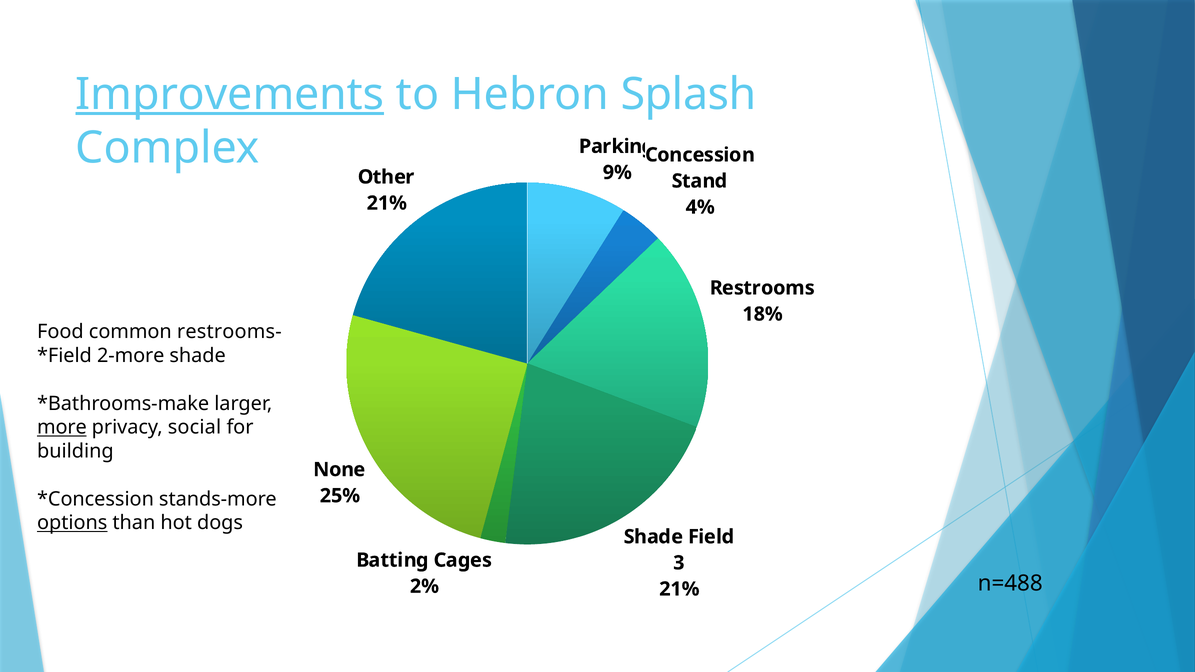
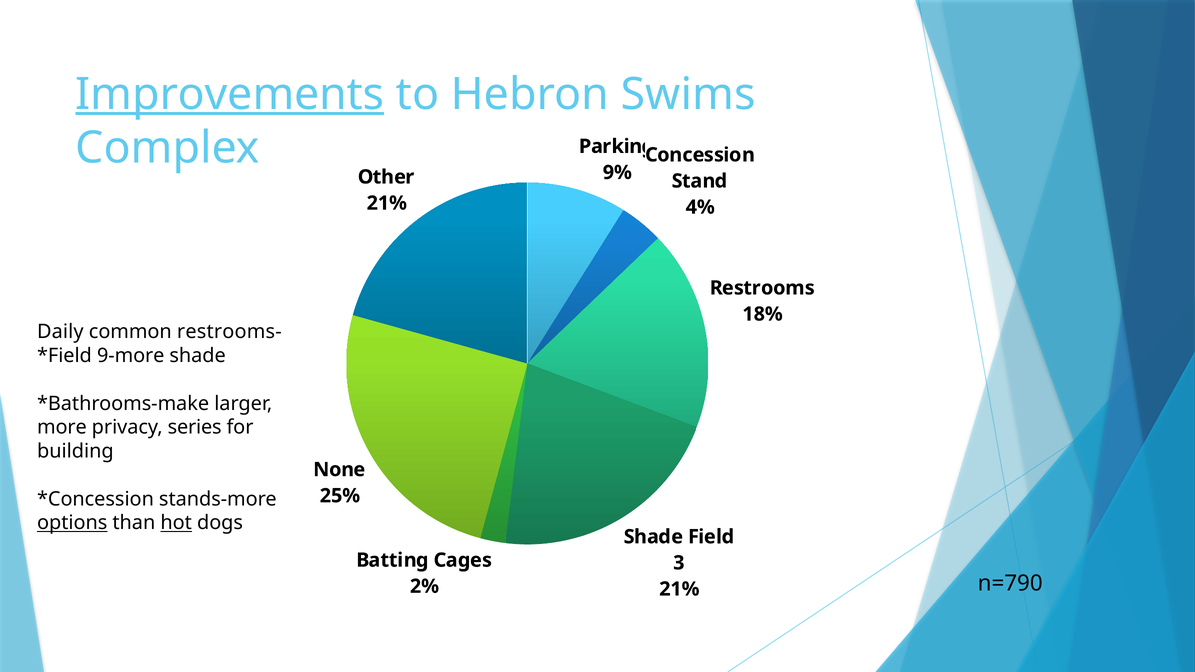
Splash: Splash -> Swims (688, 94)
Food: Food -> Daily (60, 332)
2-more: 2-more -> 9-more (131, 356)
more underline: present -> none (62, 427)
social: social -> series (195, 427)
hot underline: none -> present (176, 523)
n=488: n=488 -> n=790 (1010, 584)
